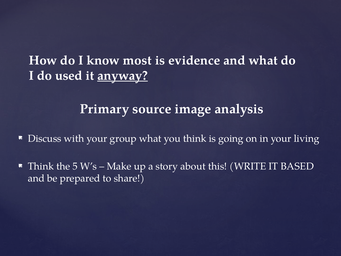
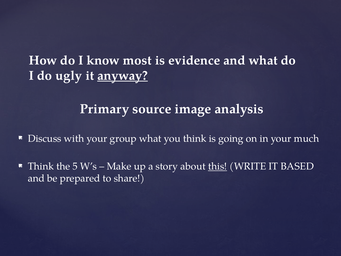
used: used -> ugly (69, 76)
living: living -> much (307, 138)
this underline: none -> present (218, 166)
